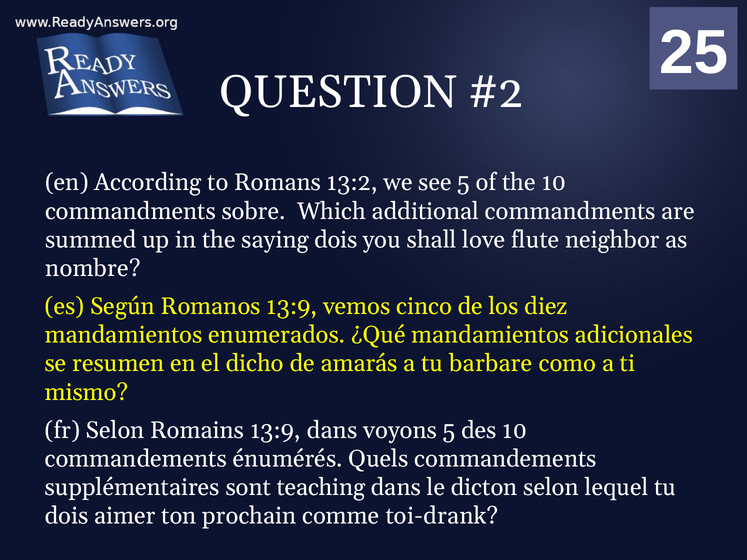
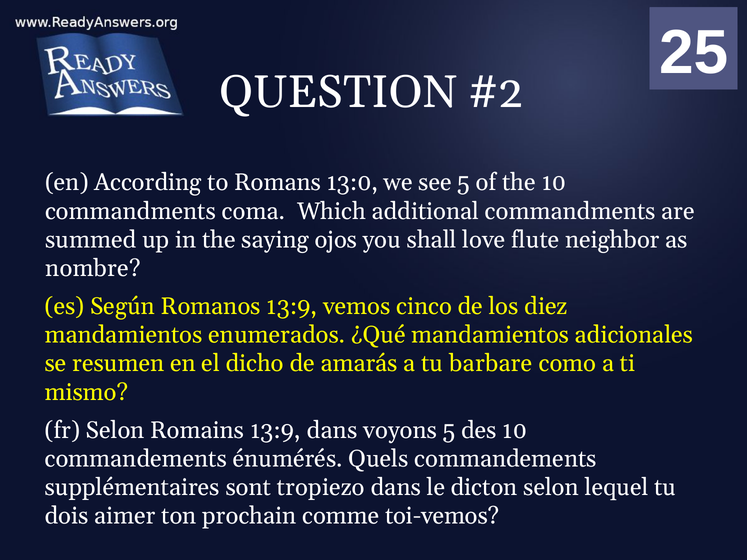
13:2: 13:2 -> 13:0 (352, 183)
sobre: sobre -> coma (253, 211)
saying dois: dois -> ojos (336, 240)
teaching: teaching -> tropiezo (321, 488)
toi-drank: toi-drank -> toi-vemos (442, 516)
